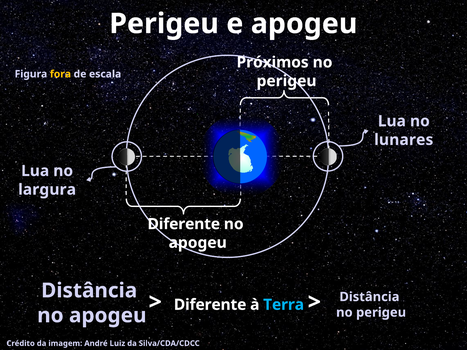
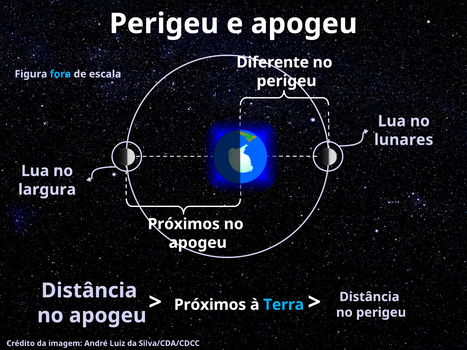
Próximos: Próximos -> Diferente (273, 62)
fora colour: yellow -> light blue (60, 74)
Diferente: Diferente -> Próximos (184, 224)
Diferente: Diferente -> Próximos (210, 305)
